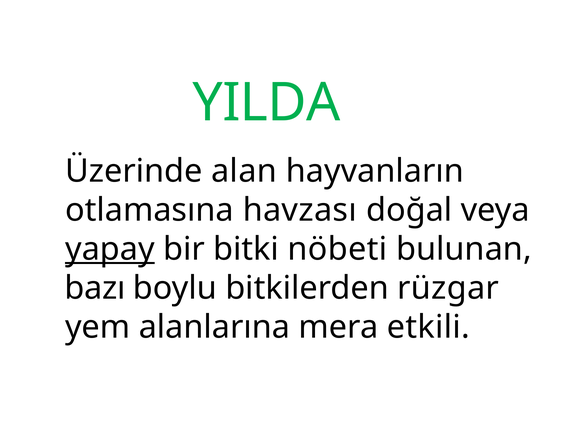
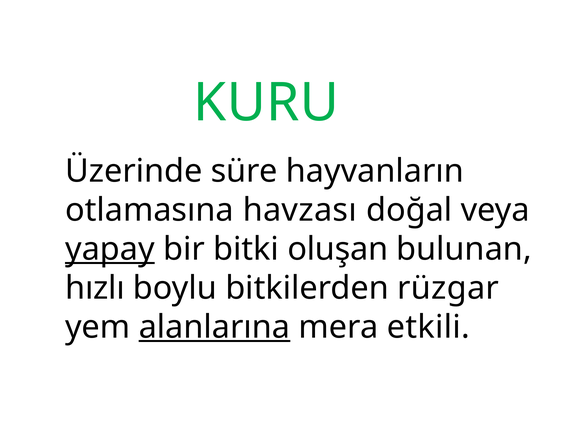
YILDA: YILDA -> KURU (266, 103)
alan: alan -> süre (244, 171)
nöbeti: nöbeti -> oluşan (338, 249)
bazı: bazı -> hızlı (95, 288)
alanlarına underline: none -> present (214, 327)
